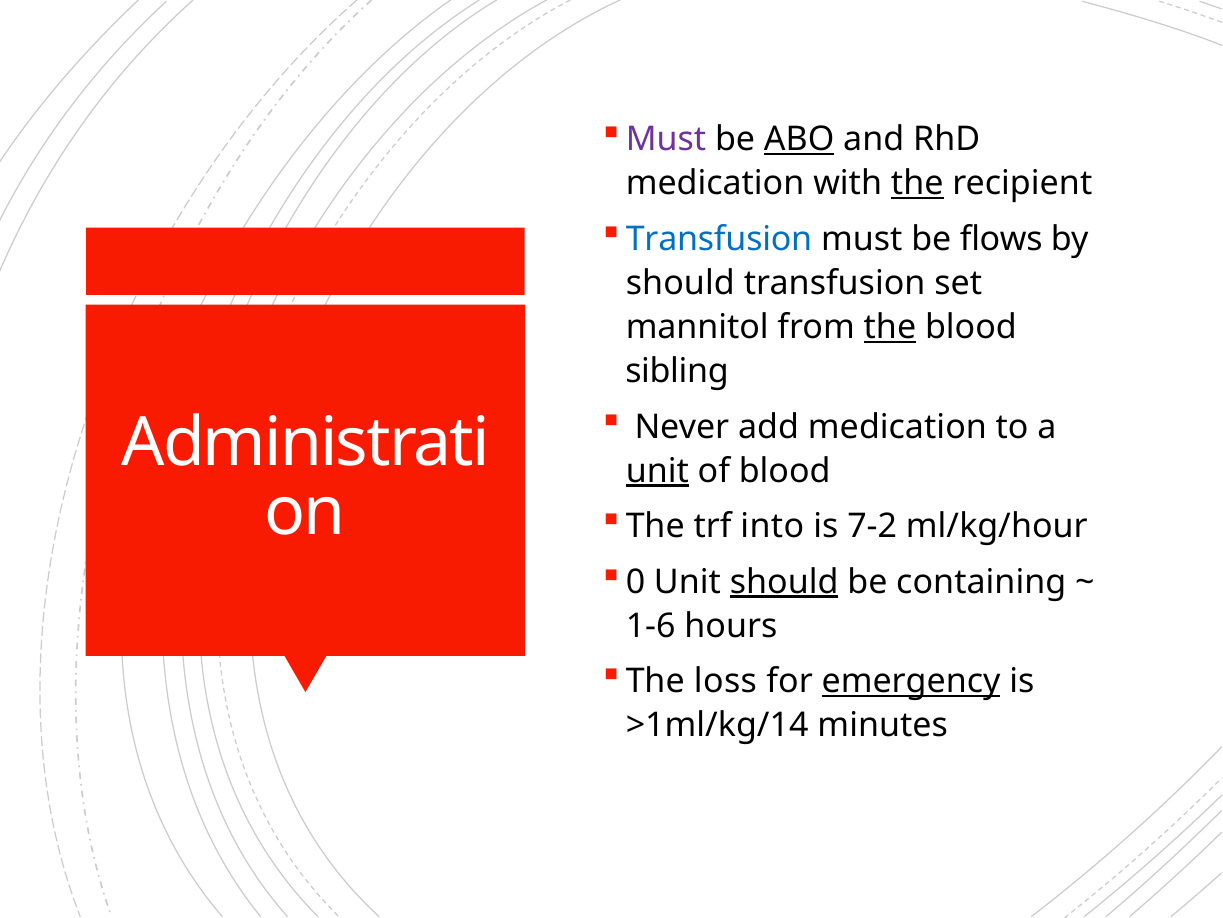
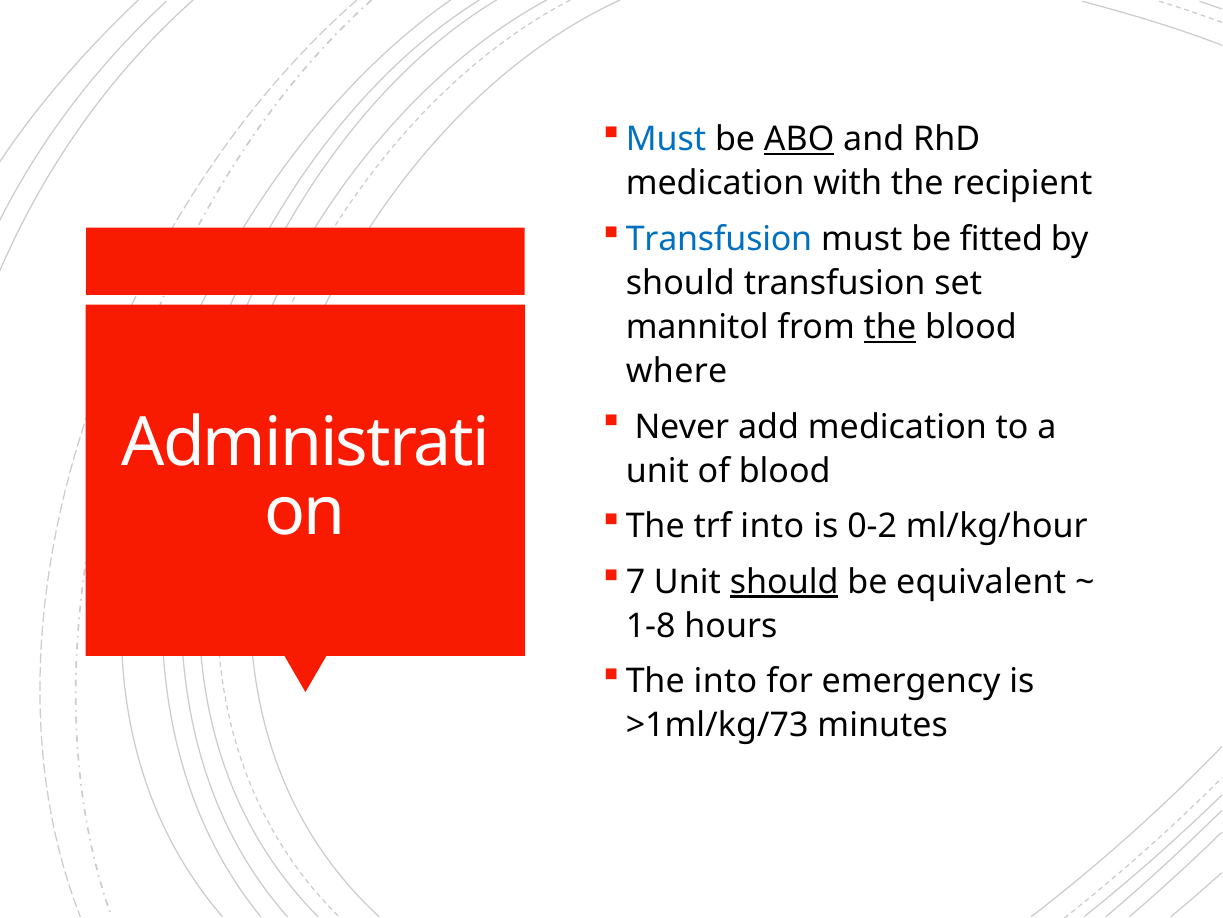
Must colour: purple -> blue (666, 139)
the underline: present -> none (917, 183)
flows: flows -> fitted (1001, 239)
sibling: sibling -> where (677, 371)
unit underline: present -> none (657, 470)
7-2: 7-2 -> 0-2 (872, 526)
0: 0 -> 7 (635, 581)
containing: containing -> equivalent (981, 581)
1-6: 1-6 -> 1-8 (651, 625)
The loss: loss -> into (725, 681)
emergency underline: present -> none (911, 681)
>1ml/kg/14: >1ml/kg/14 -> >1ml/kg/73 (717, 725)
